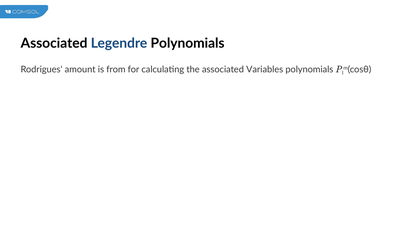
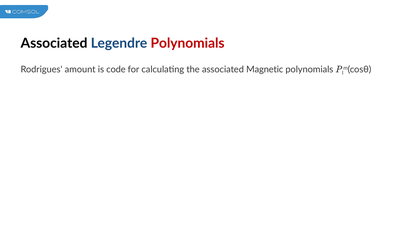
Polynomials colour: black -> red (188, 43)
from: from -> code (116, 70)
Variables: Variables -> Magnetic (265, 70)
